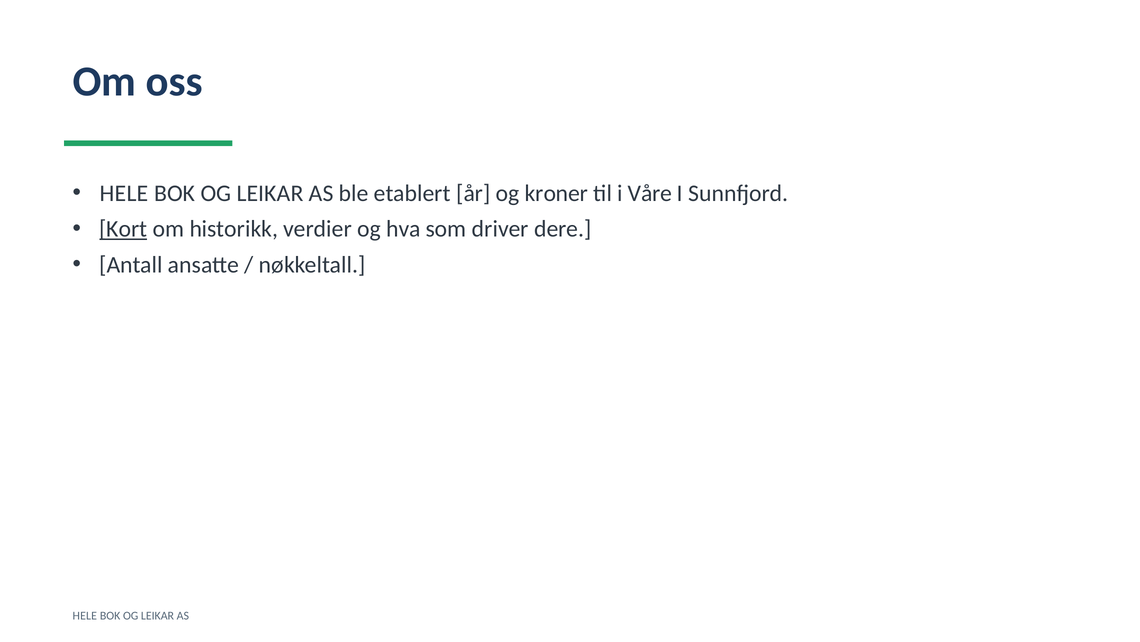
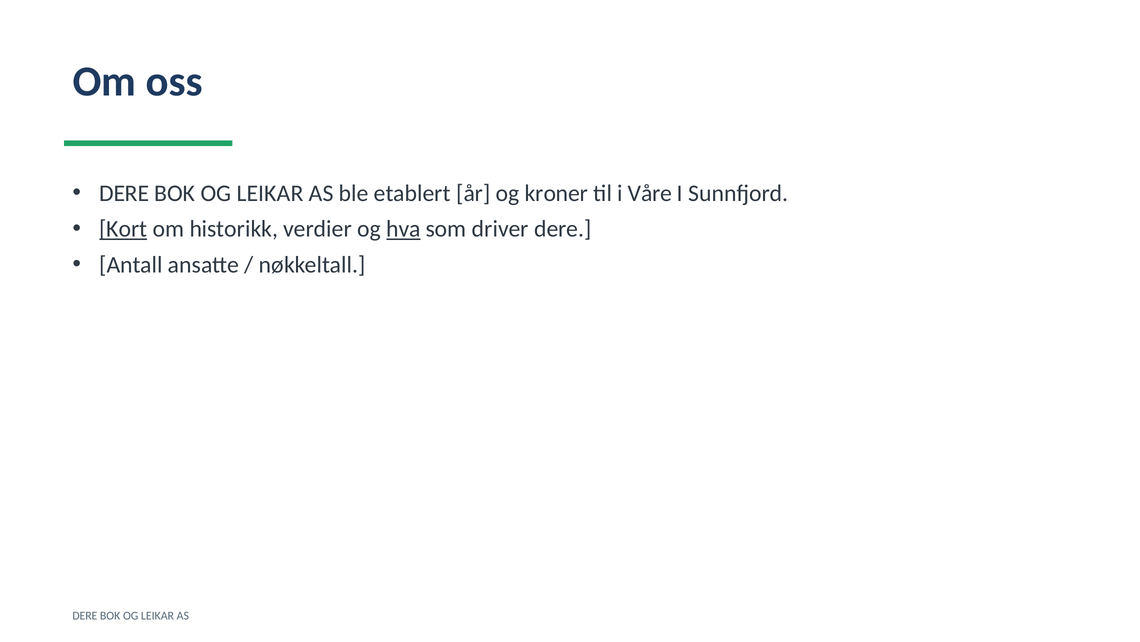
HELE: HELE -> DERE (124, 193)
hva underline: none -> present (403, 229)
HELE: HELE -> DERE (85, 615)
